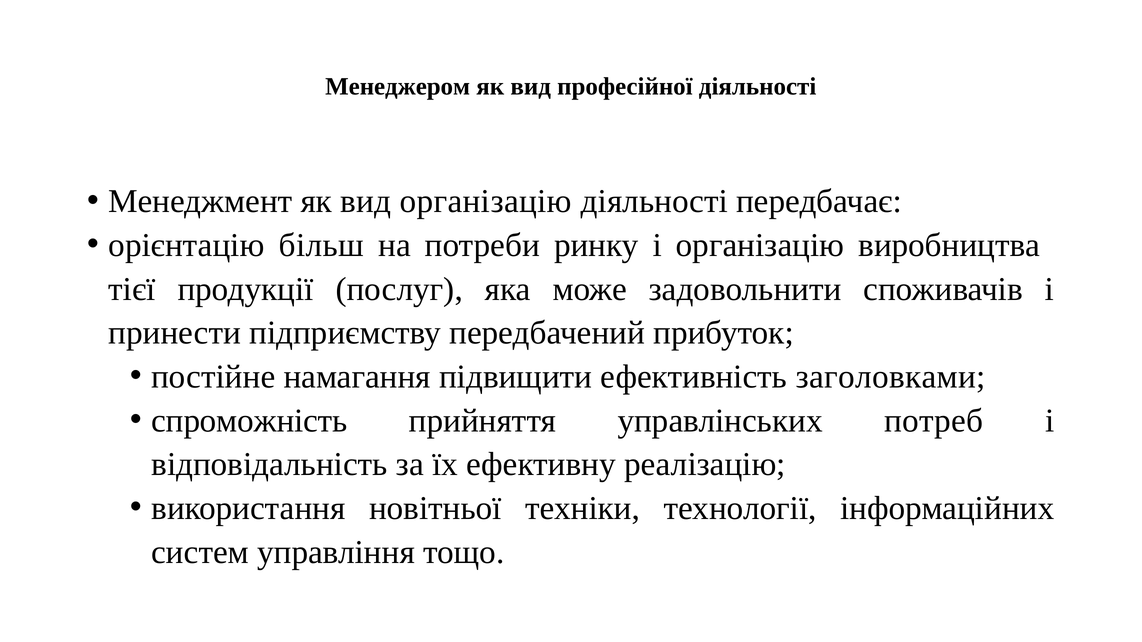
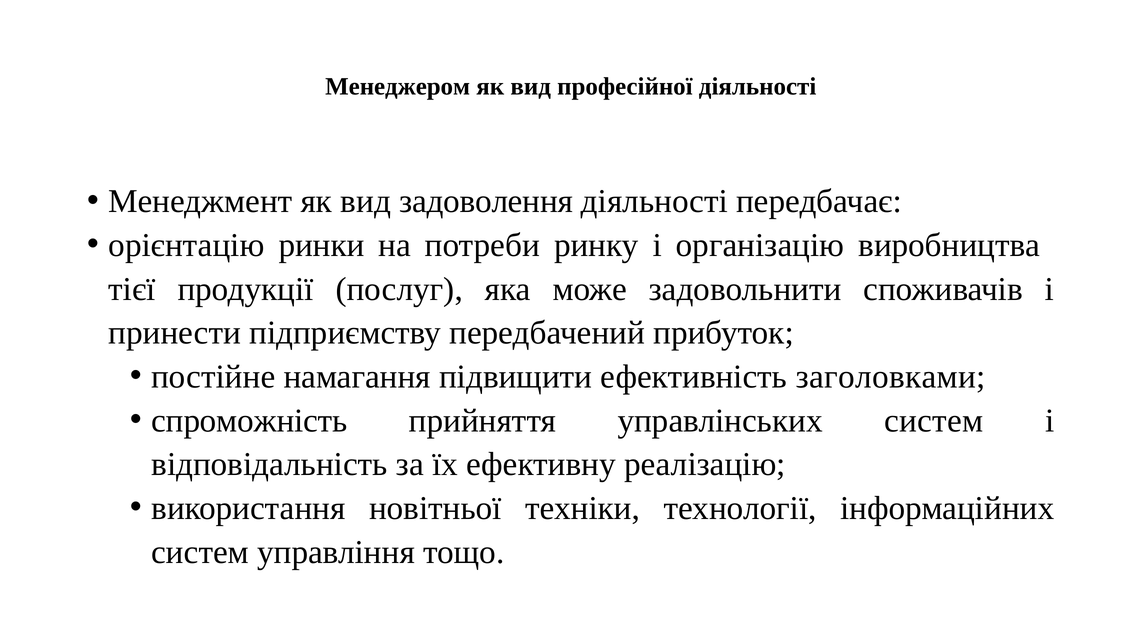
вид організацію: організацію -> задоволення (486, 202)
більш: більш -> ринки (321, 245)
управлінських потреб: потреб -> систем (934, 421)
